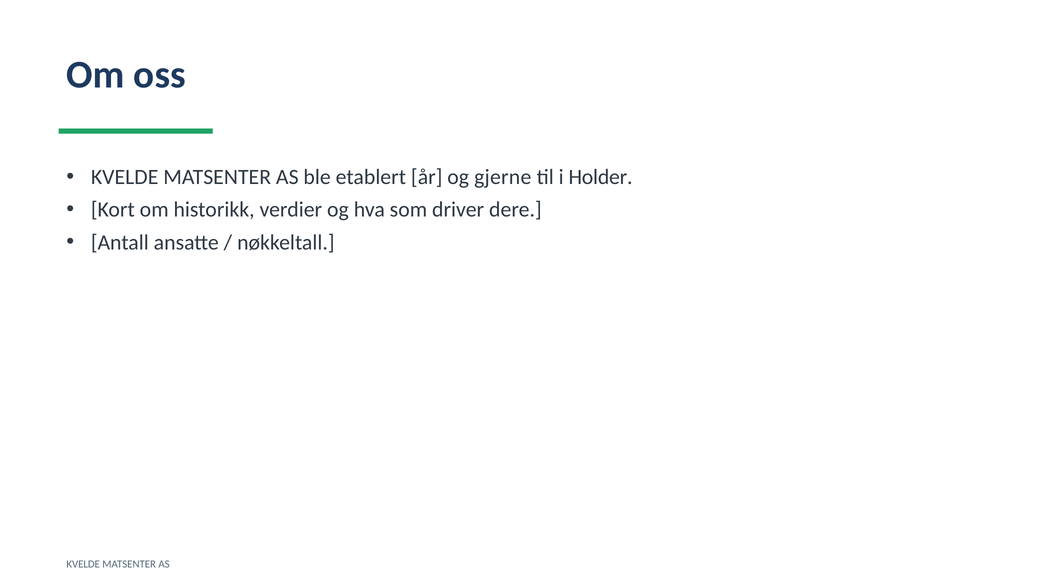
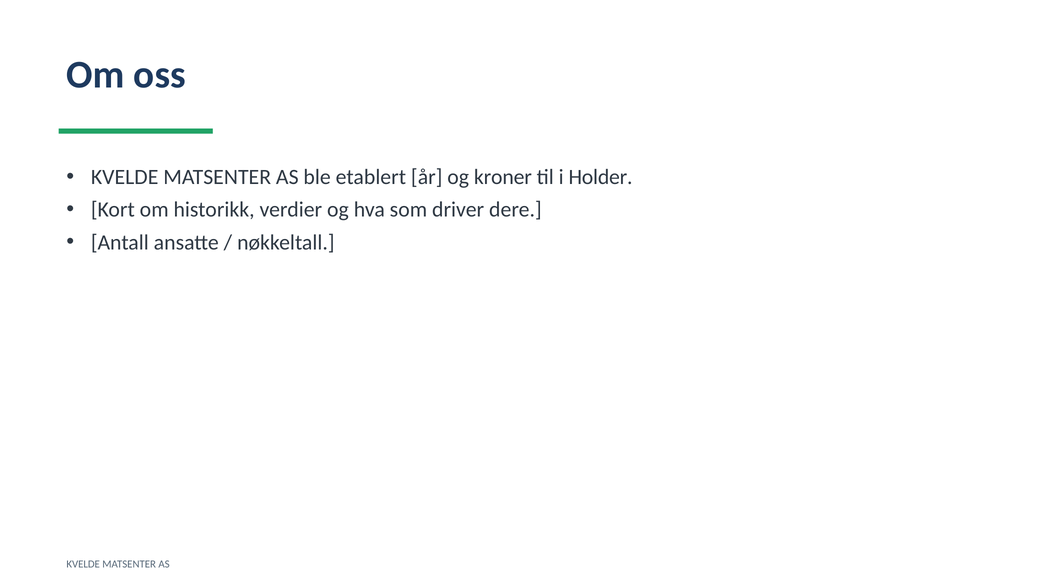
gjerne: gjerne -> kroner (503, 177)
